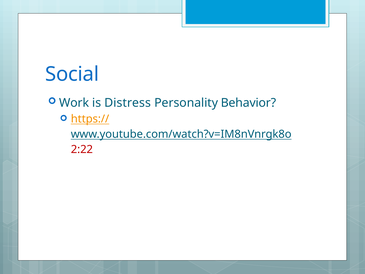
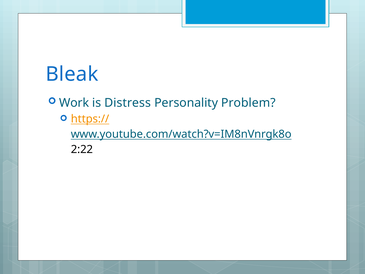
Social: Social -> Bleak (72, 74)
Behavior: Behavior -> Problem (248, 103)
2:22 colour: red -> black (82, 149)
